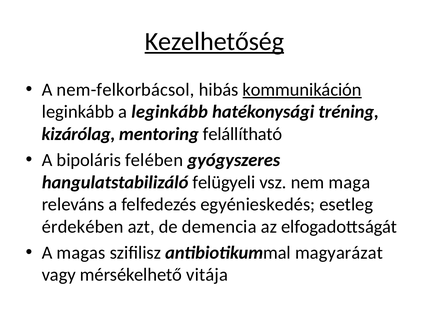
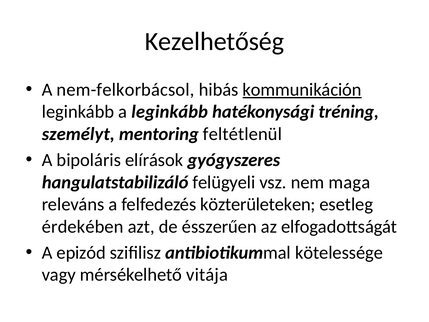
Kezelhetőség underline: present -> none (214, 42)
kizárólag: kizárólag -> személyt (78, 134)
felállítható: felállítható -> feltétlenül (243, 134)
felében: felében -> elírások (154, 160)
egyénieskedés: egyénieskedés -> közterületeken (258, 204)
demencia: demencia -> ésszerűen (219, 226)
magas: magas -> epizód (81, 252)
magyarázat: magyarázat -> kötelessége (339, 252)
